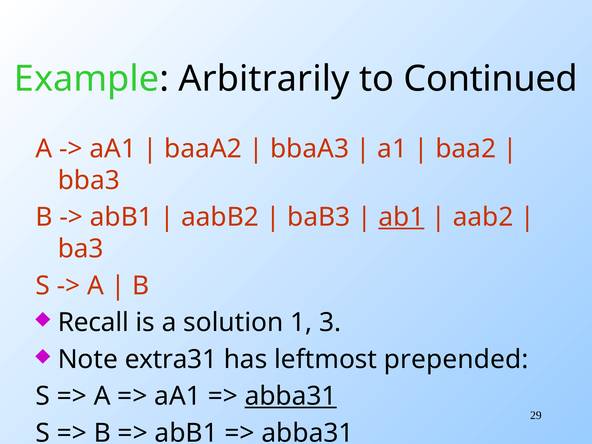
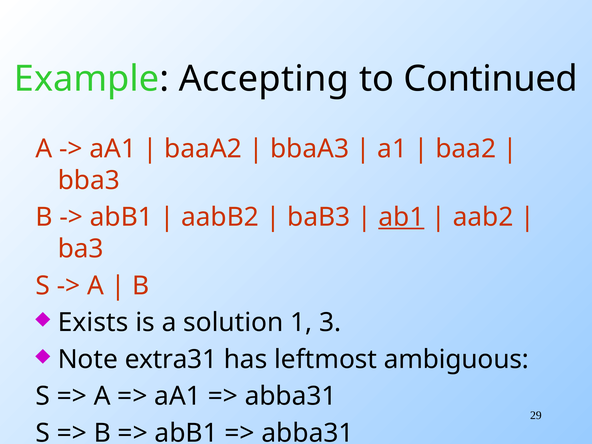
Arbitrarily: Arbitrarily -> Accepting (264, 79)
Recall: Recall -> Exists (93, 323)
prepended: prepended -> ambiguous (456, 359)
abba31 underline: present -> none (291, 396)
